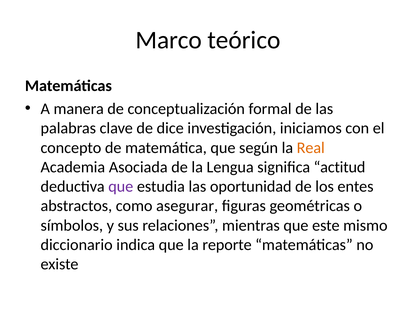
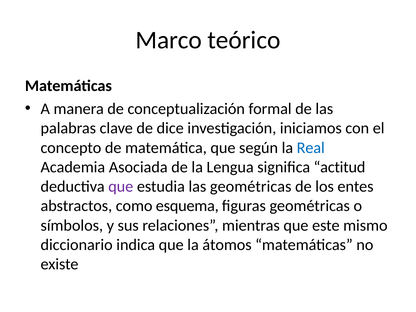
Real colour: orange -> blue (311, 148)
las oportunidad: oportunidad -> geométricas (251, 187)
asegurar: asegurar -> esquema (187, 206)
reporte: reporte -> átomos (227, 245)
